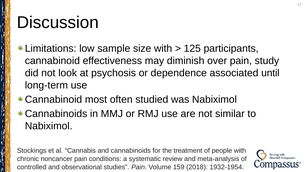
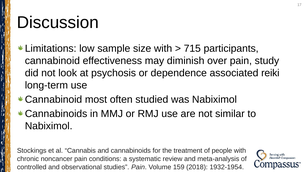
125: 125 -> 715 (192, 49)
until: until -> reiki (270, 73)
